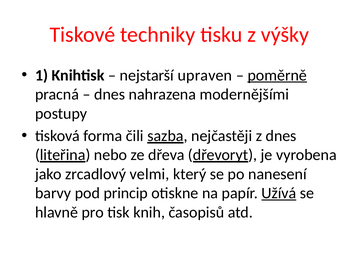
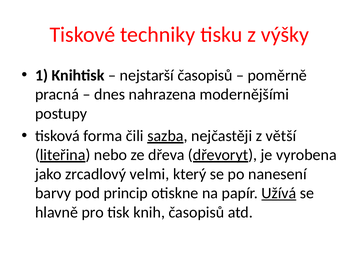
nejstarší upraven: upraven -> časopisů (205, 75)
poměrně underline: present -> none (277, 75)
z dnes: dnes -> větší (281, 136)
